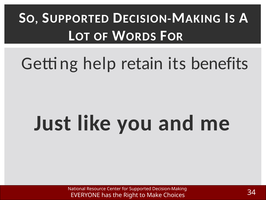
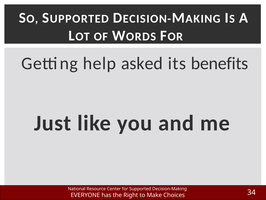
retain: retain -> asked (142, 63)
